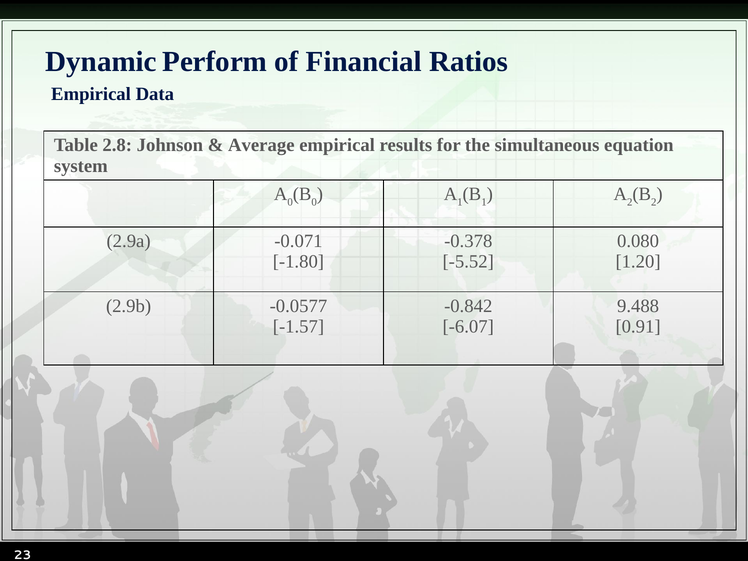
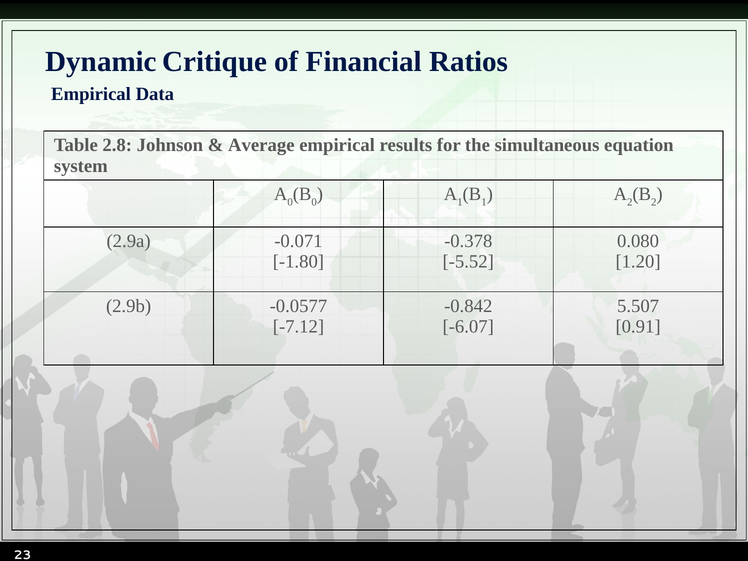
Perform: Perform -> Critique (215, 62)
9.488: 9.488 -> 5.507 (638, 306)
-1.57: -1.57 -> -7.12 (298, 327)
